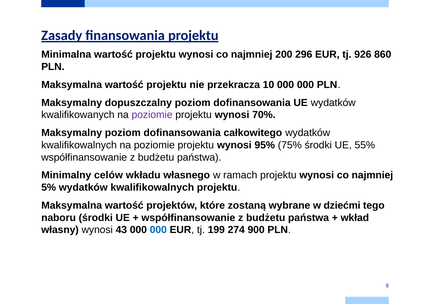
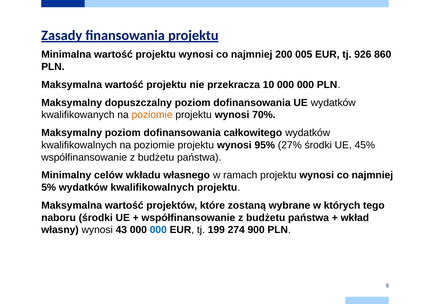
296: 296 -> 005 (304, 55)
poziomie colour: purple -> orange (152, 115)
75%: 75% -> 27% (290, 145)
55%: 55% -> 45% (365, 145)
dziećmi: dziećmi -> których (342, 205)
